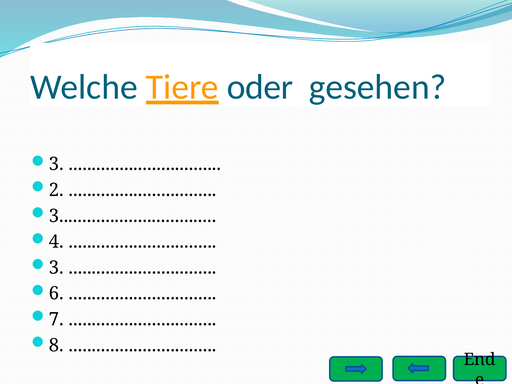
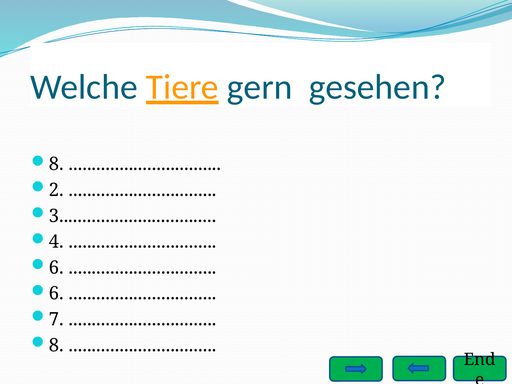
oder: oder -> gern (260, 87)
3: 3 -> 8 (56, 164)
3: 3 -> 6 (56, 268)
